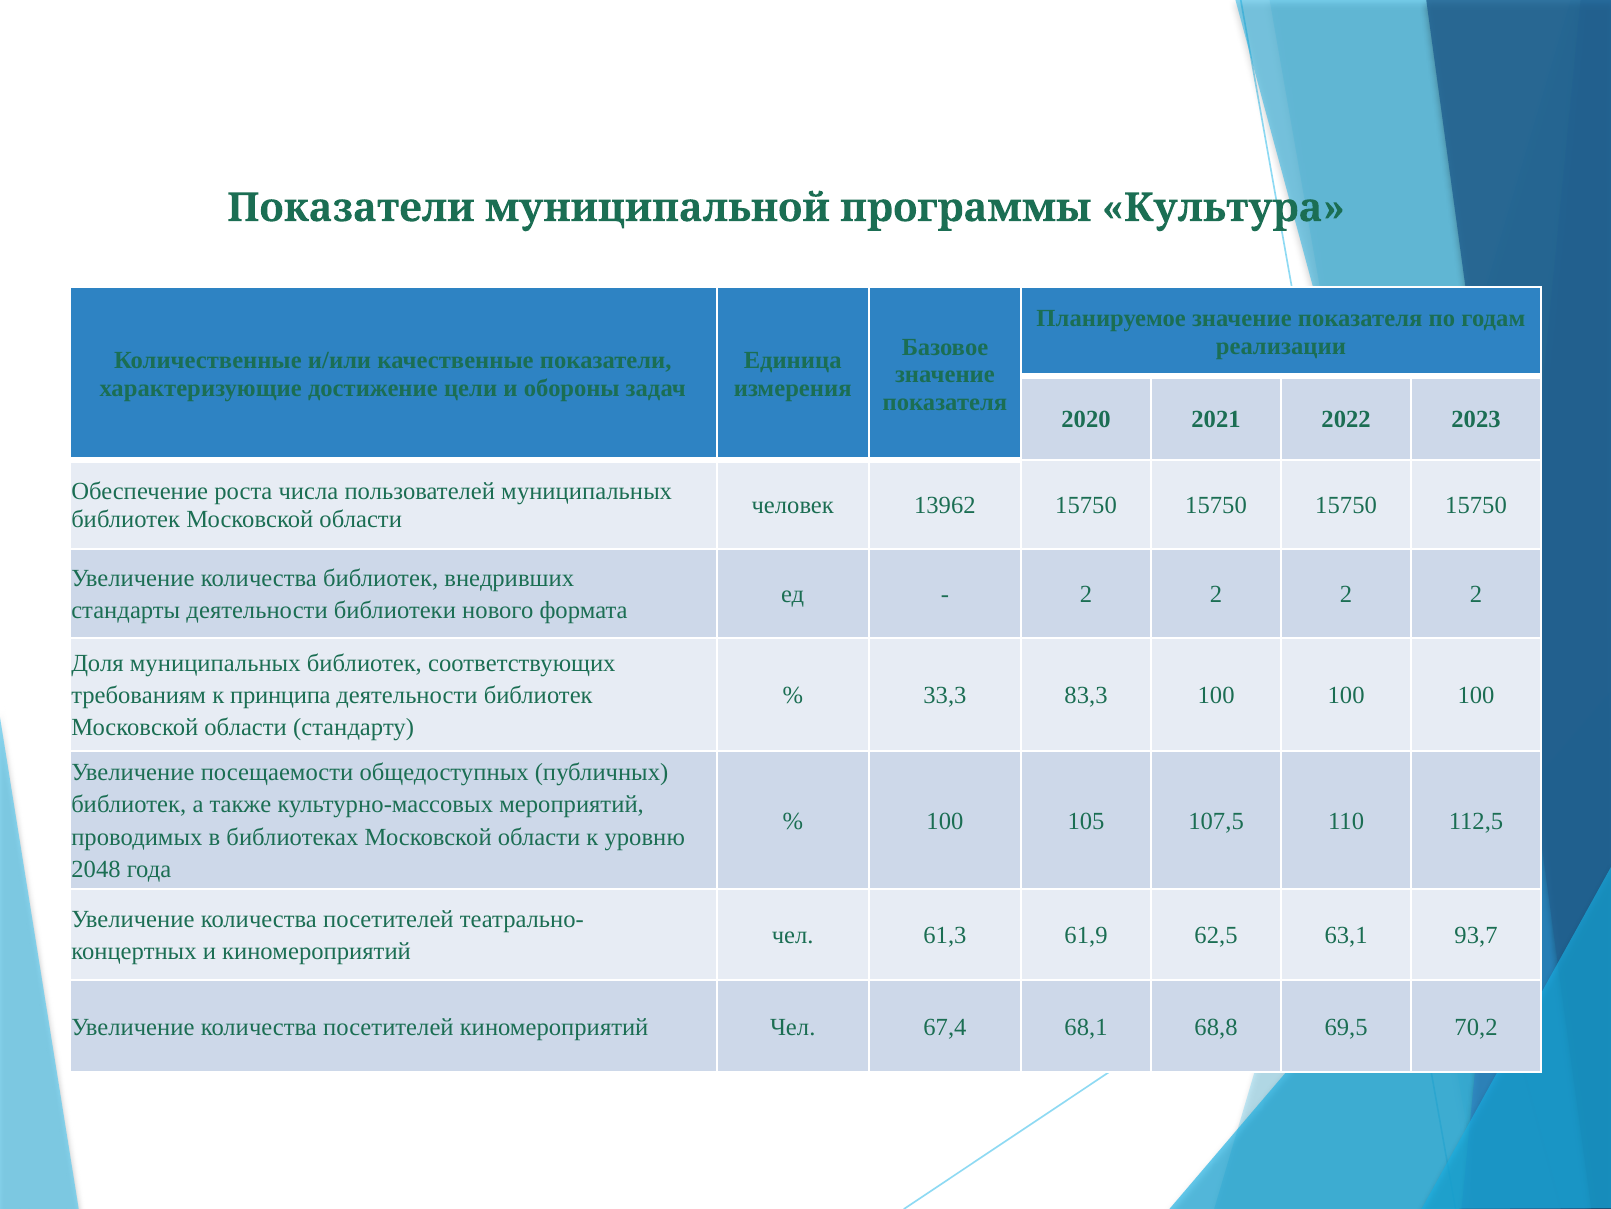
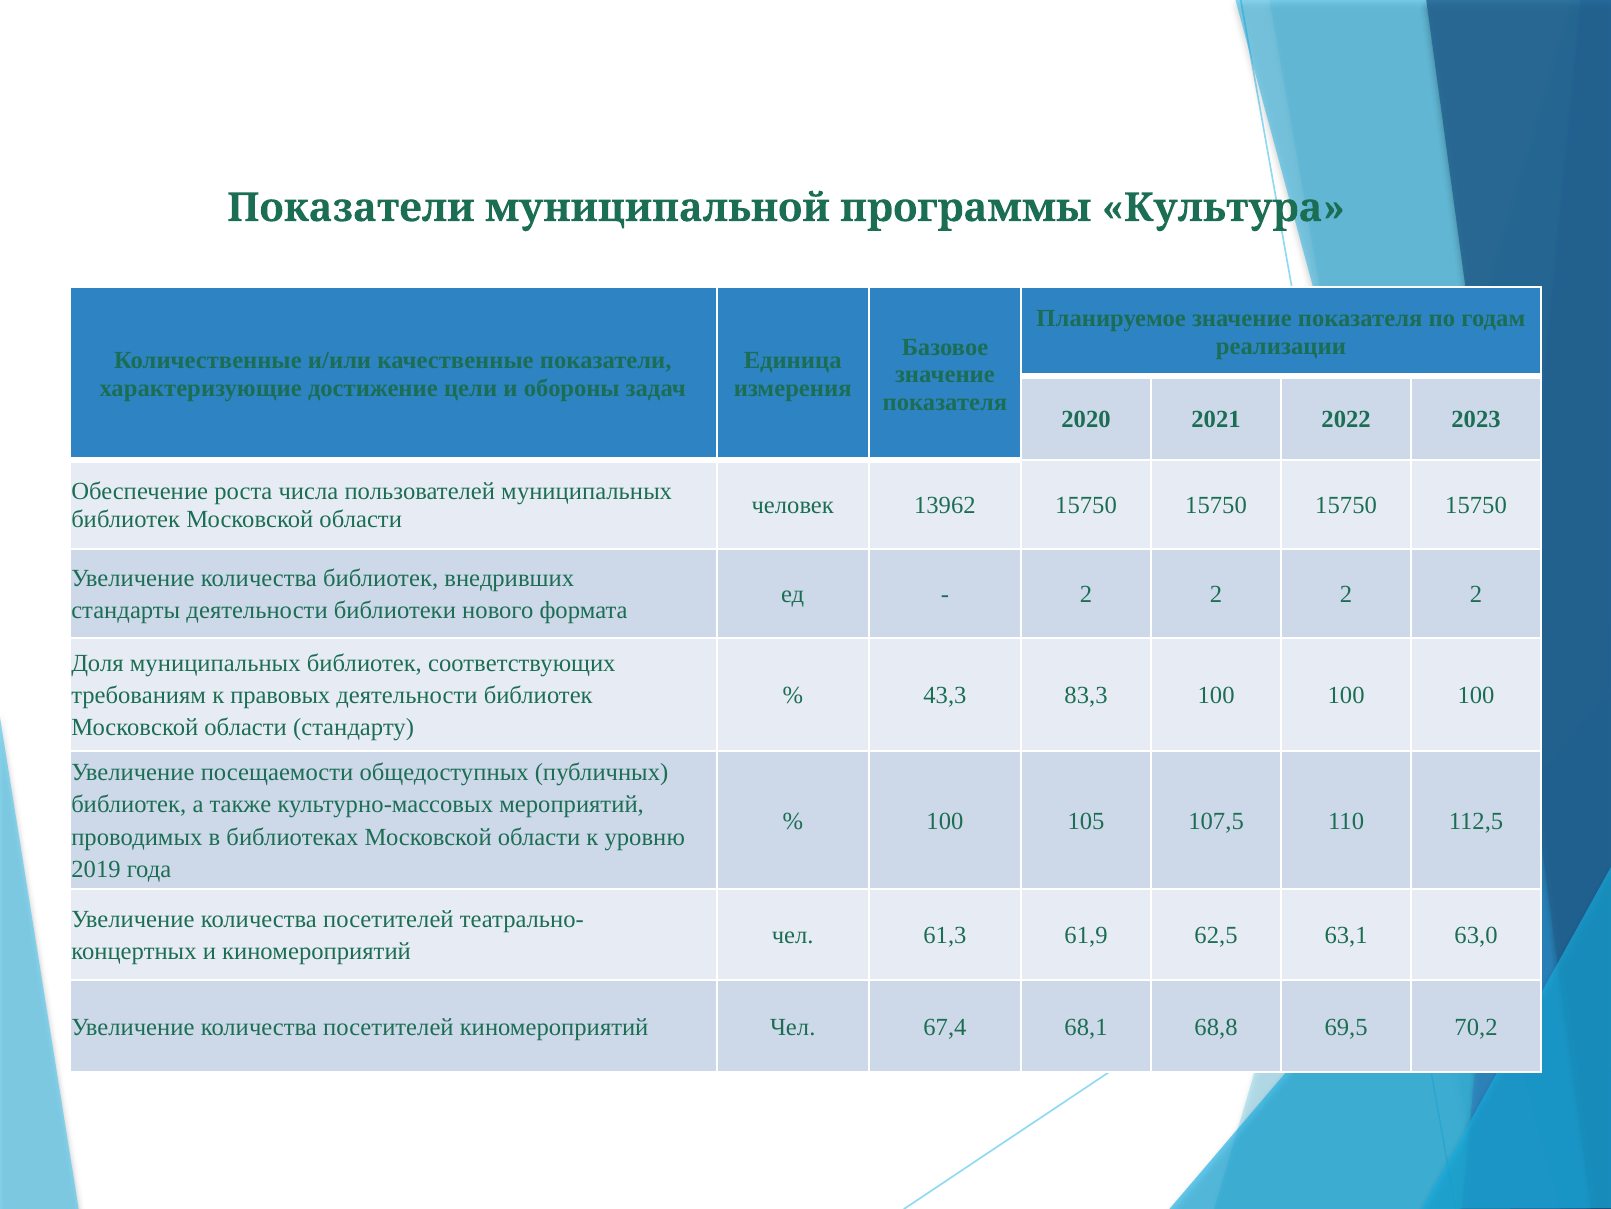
принципа: принципа -> правовых (280, 695)
33,3: 33,3 -> 43,3 (945, 695)
2048: 2048 -> 2019 (96, 869)
93,7: 93,7 -> 63,0 (1476, 935)
